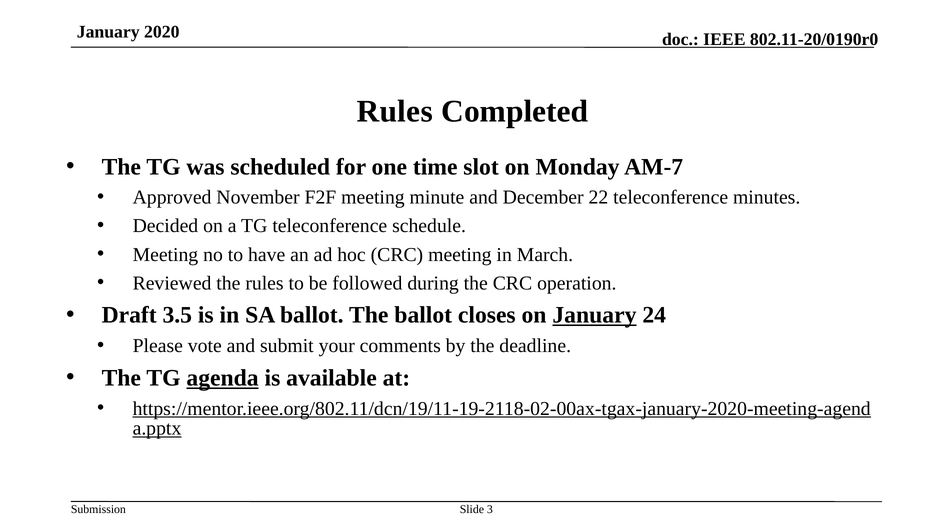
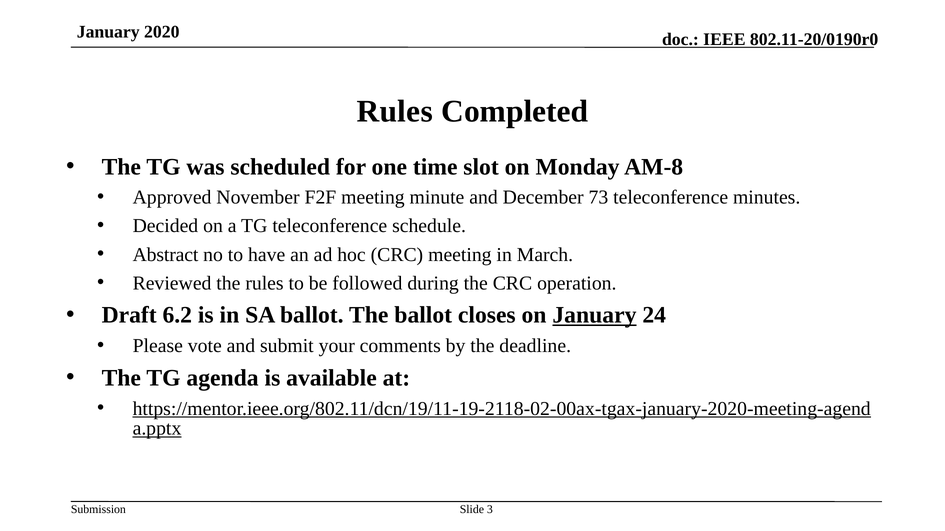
AM-7: AM-7 -> AM-8 (654, 167)
22: 22 -> 73 (598, 198)
Meeting: Meeting -> Abstract (166, 255)
3.5: 3.5 -> 6.2 (177, 316)
agenda underline: present -> none (223, 378)
